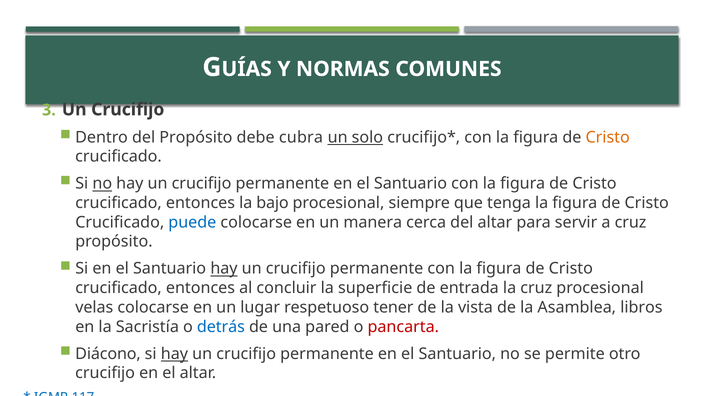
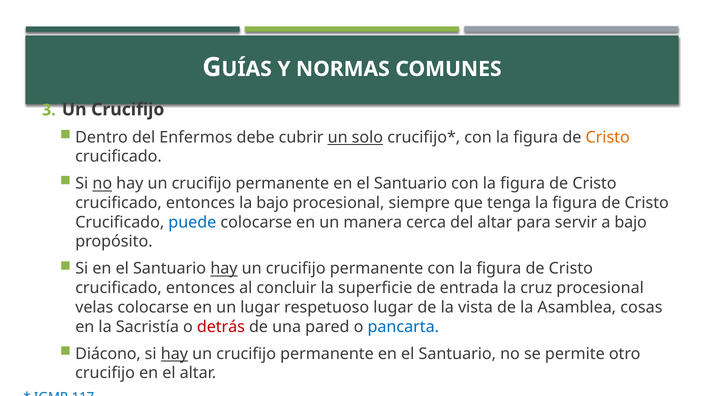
del Propósito: Propósito -> Enfermos (196, 137)
cubra: cubra -> cubrir (301, 137)
a cruz: cruz -> bajo (631, 222)
respetuoso tener: tener -> lugar (393, 307)
libros: libros -> cosas (641, 307)
detrás colour: blue -> red (221, 327)
pancarta colour: red -> blue (403, 327)
